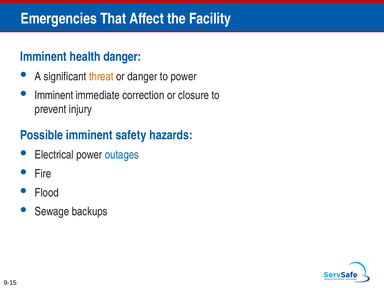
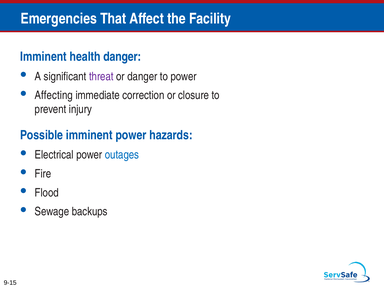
threat colour: orange -> purple (101, 76)
Imminent: Imminent -> Affecting (54, 95)
imminent safety: safety -> power (131, 135)
